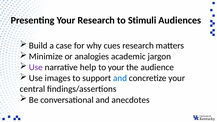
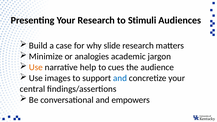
cues: cues -> slide (112, 46)
Use colour: purple -> orange (36, 67)
to your: your -> cues (116, 67)
anecdotes: anecdotes -> empowers (131, 100)
